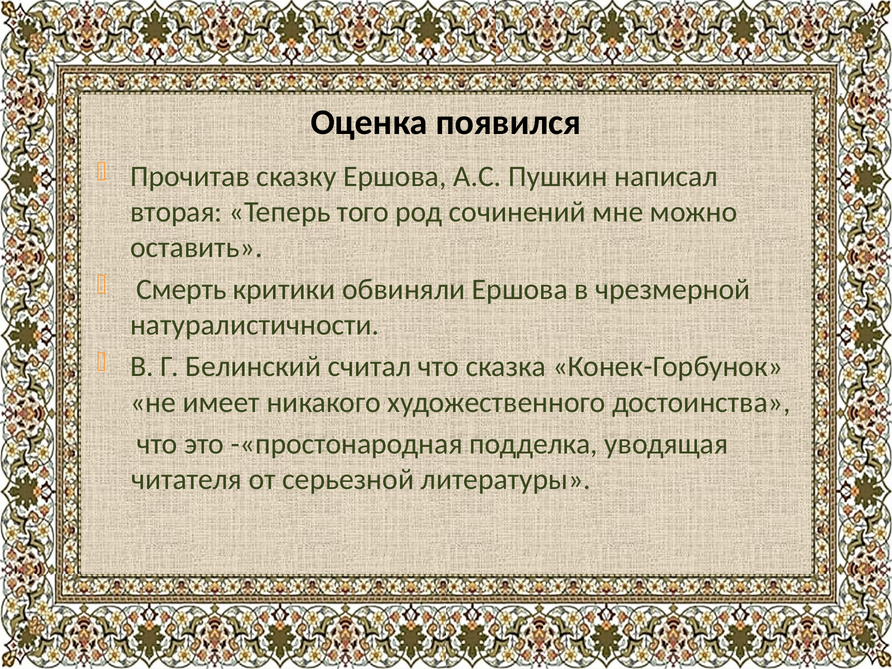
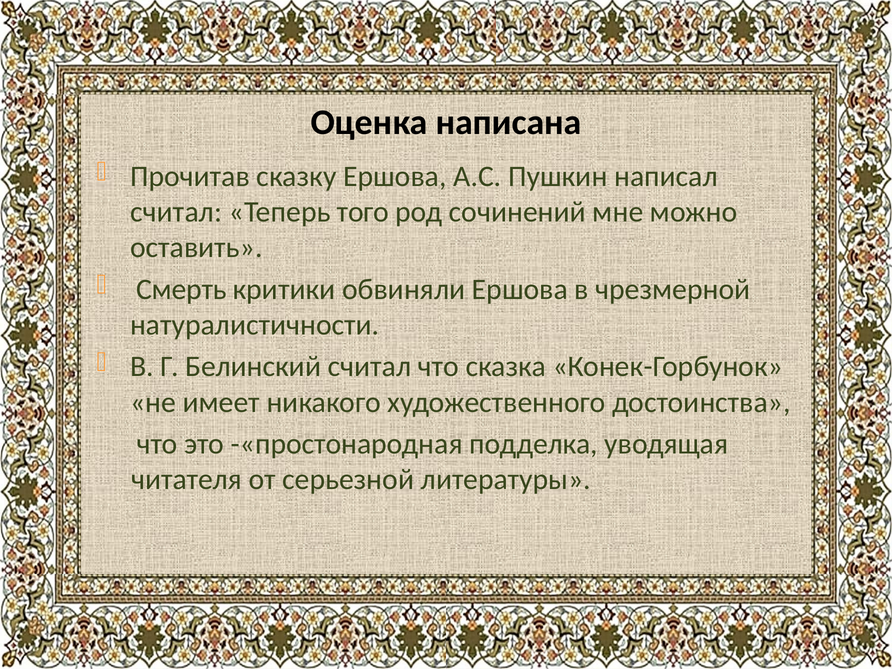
появился: появился -> написана (508, 123)
вторая: вторая -> считал (176, 212)
